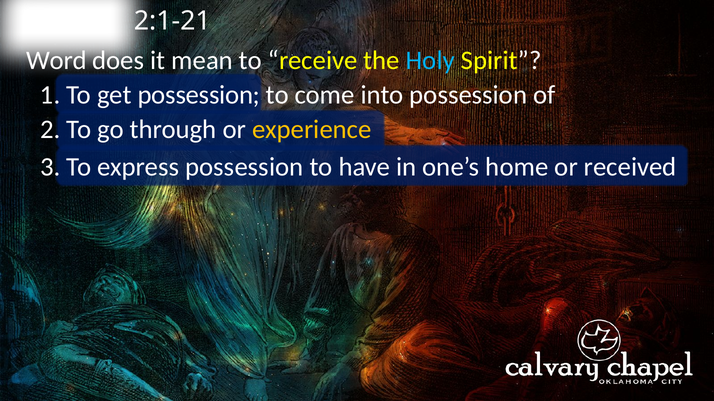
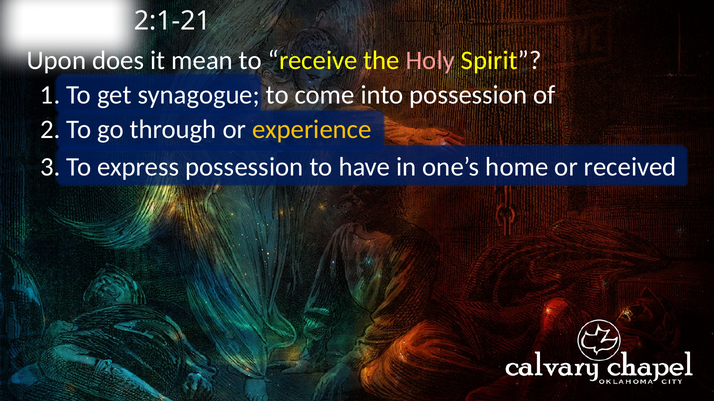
Word: Word -> Upon (56, 61)
Holy colour: light blue -> pink (430, 61)
get possession: possession -> synagogue (199, 95)
